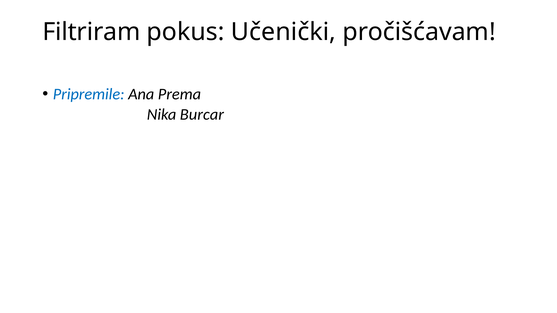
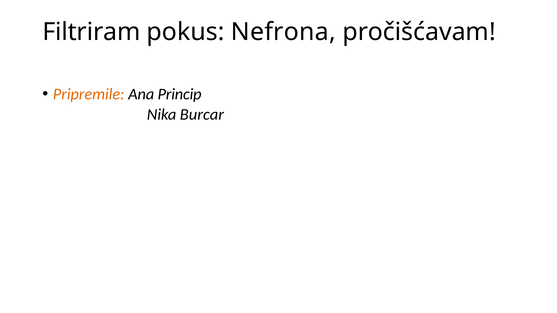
Učenički: Učenički -> Nefrona (283, 32)
Pripremile colour: blue -> orange (89, 94)
Prema: Prema -> Princip (180, 94)
